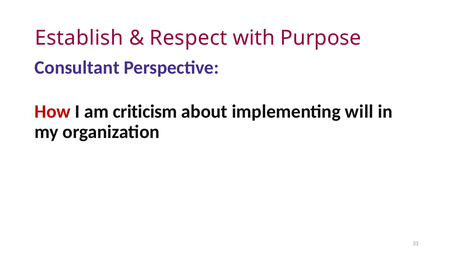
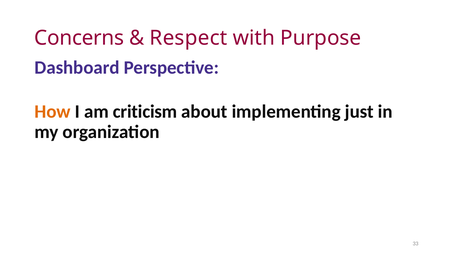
Establish: Establish -> Concerns (79, 38)
Consultant: Consultant -> Dashboard (77, 68)
How colour: red -> orange (53, 112)
will: will -> just (359, 112)
